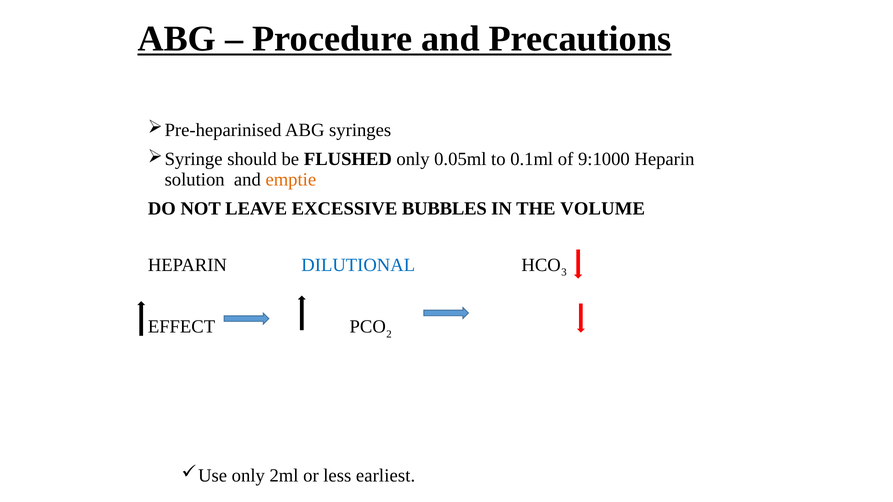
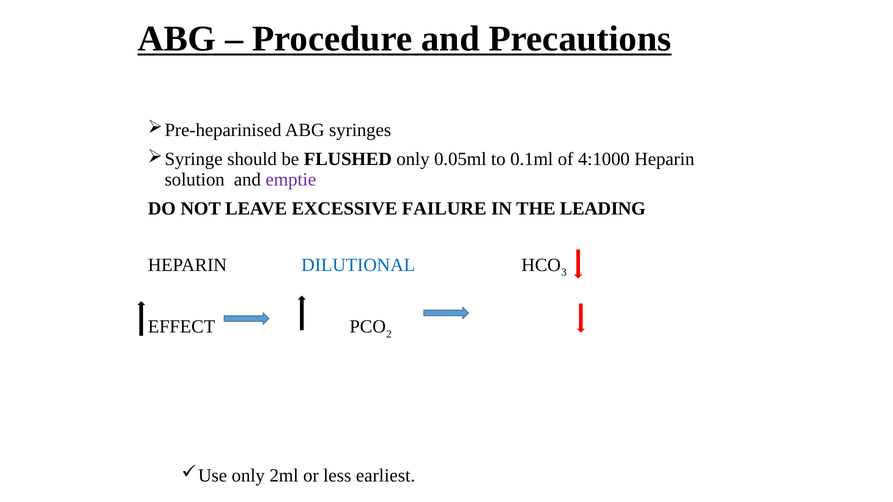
9:1000: 9:1000 -> 4:1000 (604, 159)
emptie colour: orange -> purple (291, 180)
BUBBLES: BUBBLES -> FAILURE (444, 209)
VOLUME: VOLUME -> LEADING (603, 209)
